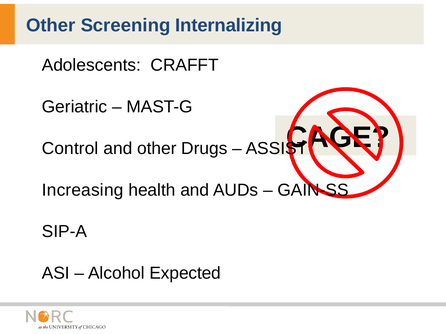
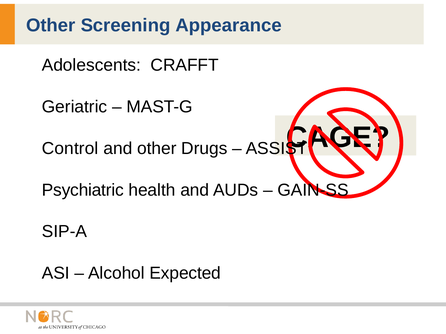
Internalizing: Internalizing -> Appearance (229, 25)
Increasing: Increasing -> Psychiatric (83, 190)
